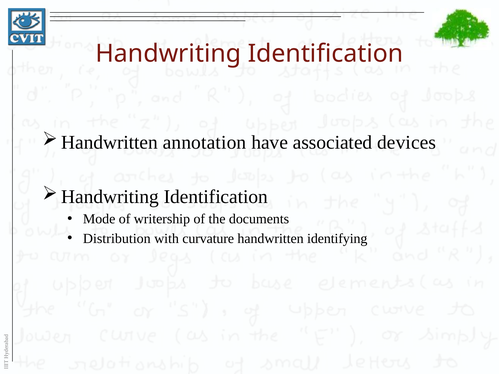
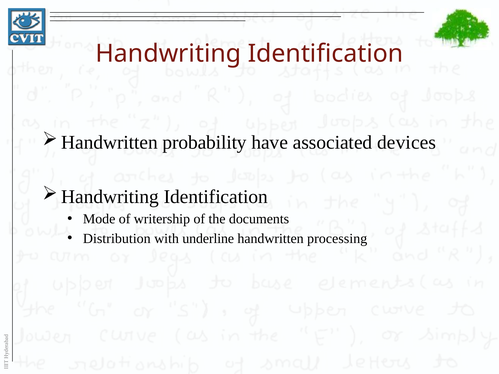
annotation: annotation -> probability (205, 142)
curvature: curvature -> underline (208, 239)
identifying: identifying -> processing (337, 239)
